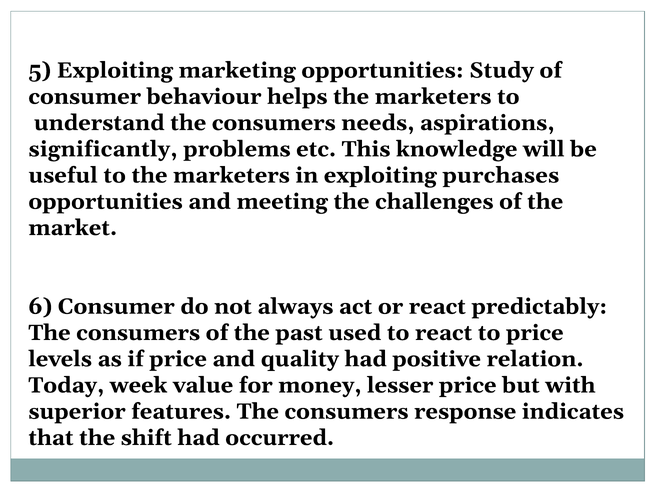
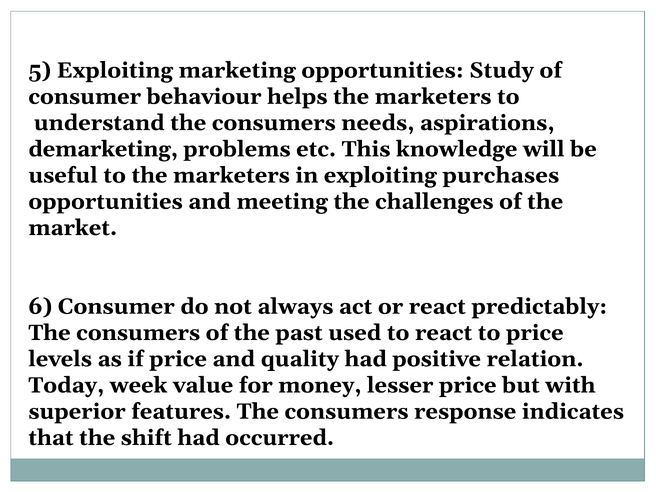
significantly: significantly -> demarketing (103, 149)
